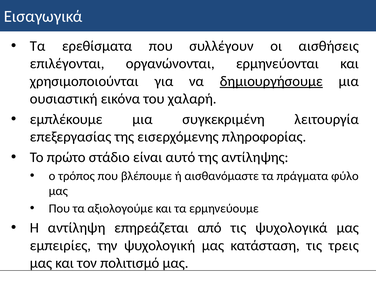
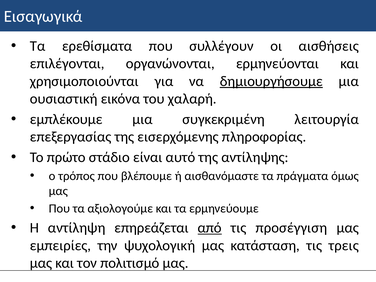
φύλο: φύλο -> όμως (345, 176)
από underline: none -> present (210, 228)
ψυχολογικά: ψυχολογικά -> προσέγγιση (291, 228)
